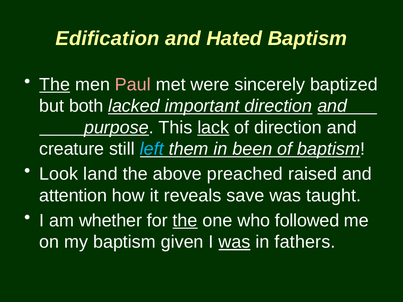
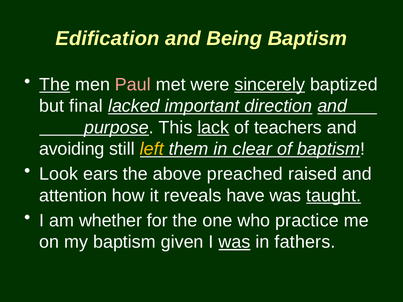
Hated: Hated -> Being (234, 39)
sincerely underline: none -> present (270, 85)
both: both -> final (86, 106)
of direction: direction -> teachers (288, 128)
creature: creature -> avoiding (72, 149)
left colour: light blue -> yellow (152, 149)
been: been -> clear (252, 149)
land: land -> ears (101, 174)
save: save -> have (246, 196)
taught underline: none -> present (334, 196)
the underline: present -> none (185, 221)
followed: followed -> practice (307, 221)
